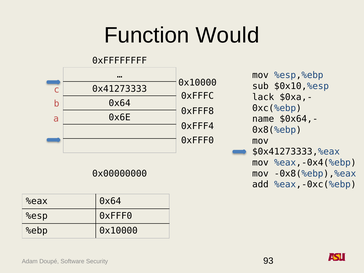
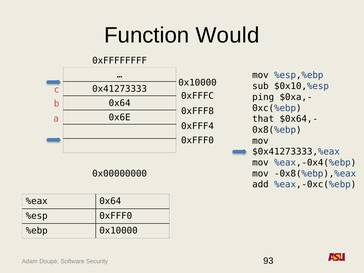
lack: lack -> ping (263, 97)
name: name -> that (263, 119)
